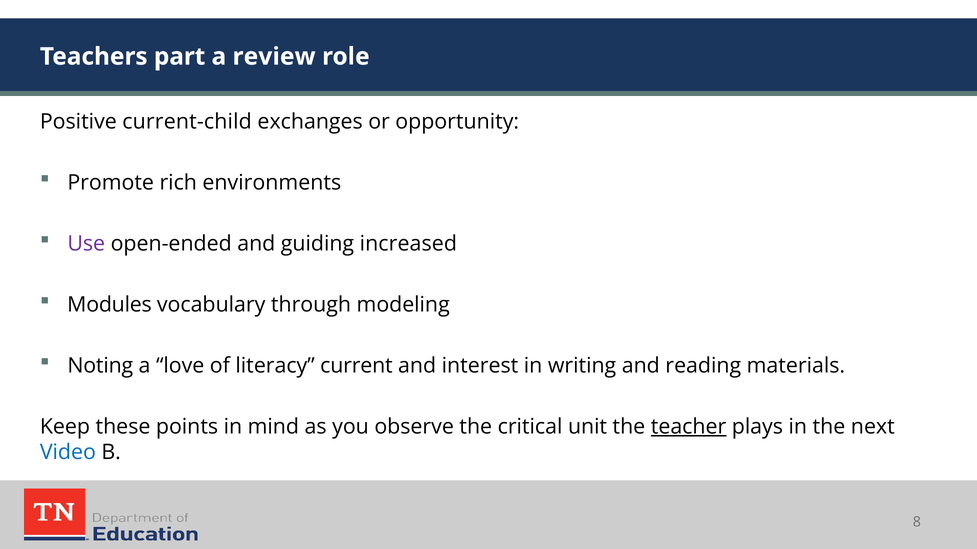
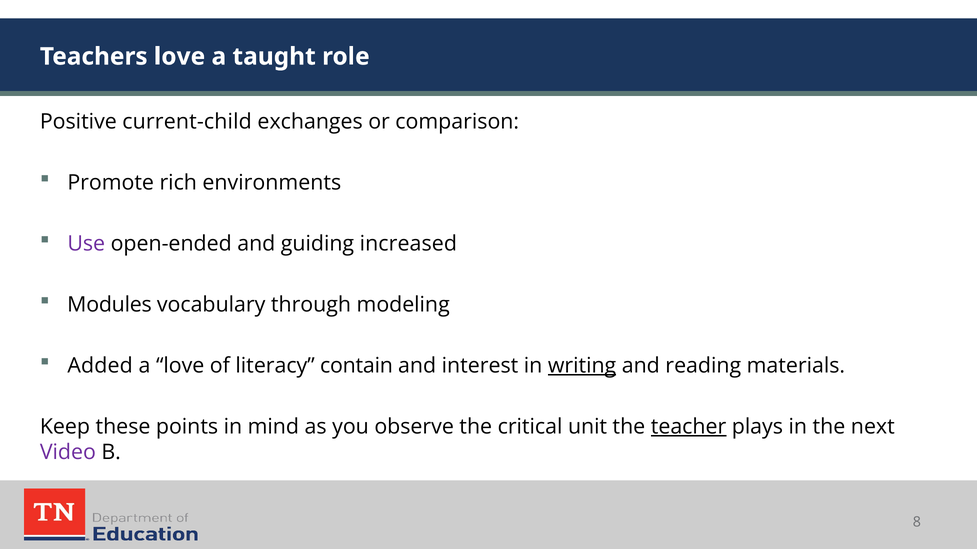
Teachers part: part -> love (180, 57)
review: review -> taught (274, 57)
opportunity: opportunity -> comparison (457, 122)
Noting: Noting -> Added (100, 366)
current: current -> contain (356, 366)
writing underline: none -> present (582, 366)
Video colour: blue -> purple (68, 453)
